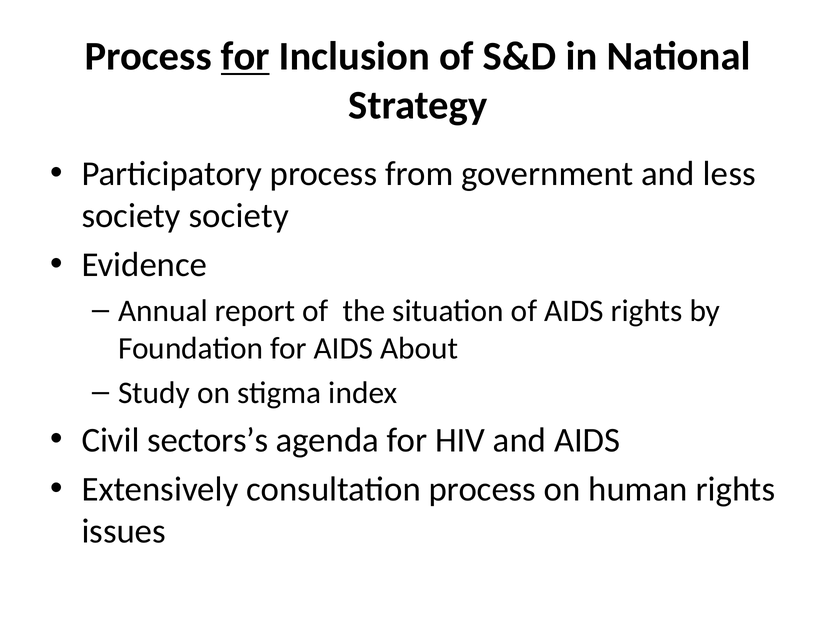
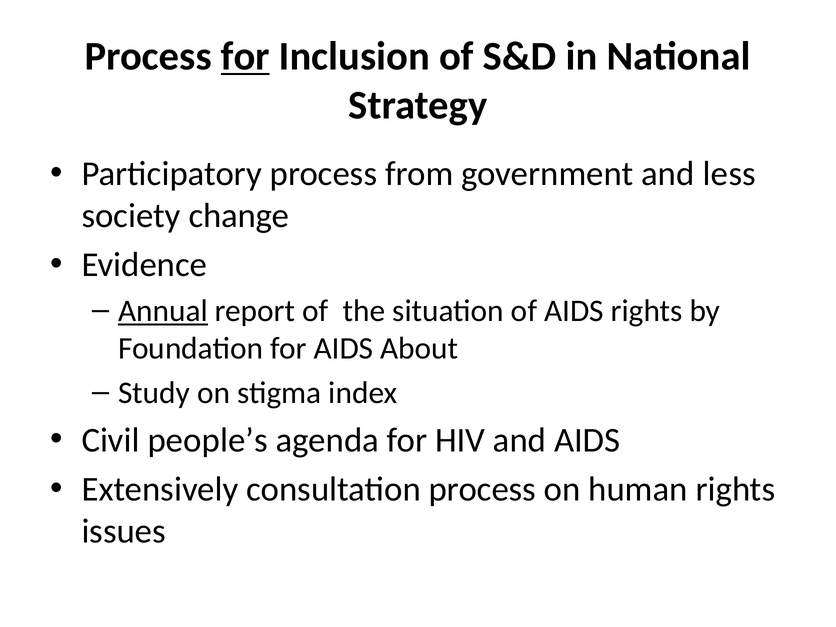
society society: society -> change (239, 216)
Annual underline: none -> present (163, 311)
sectors’s: sectors’s -> people’s (208, 440)
